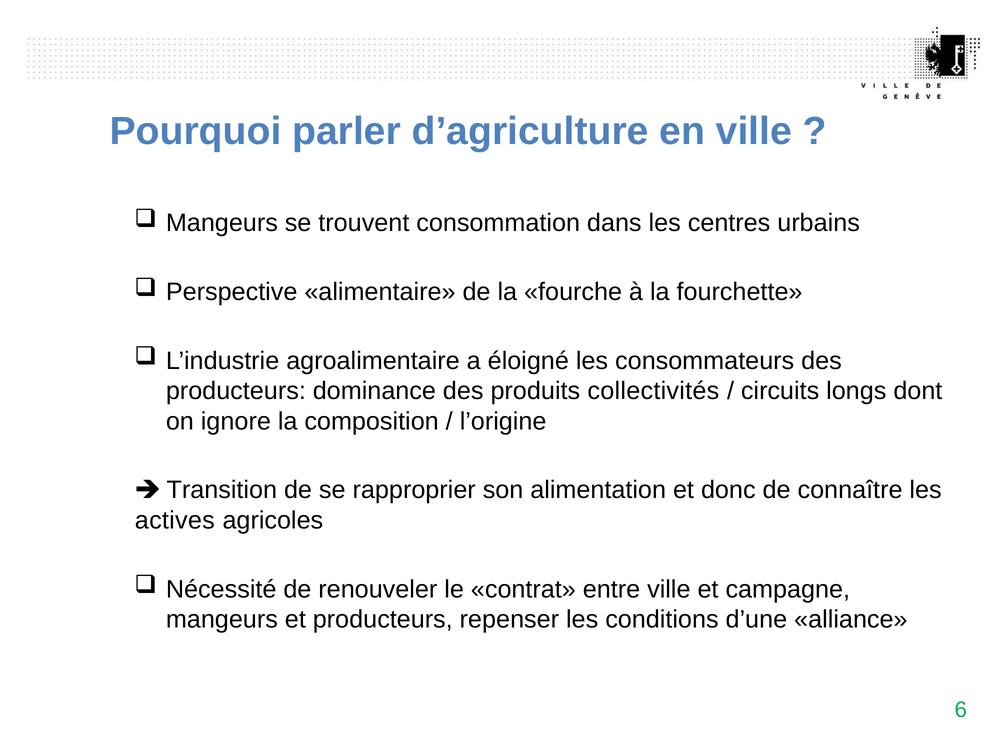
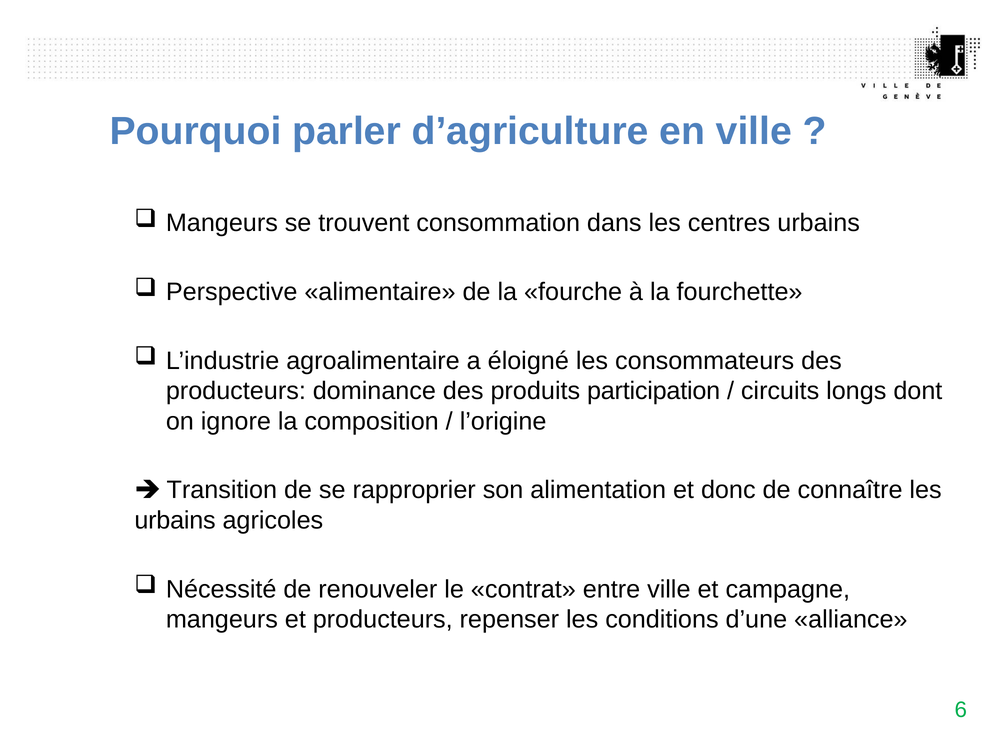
collectivités: collectivités -> participation (654, 391)
actives: actives -> urbains (175, 520)
